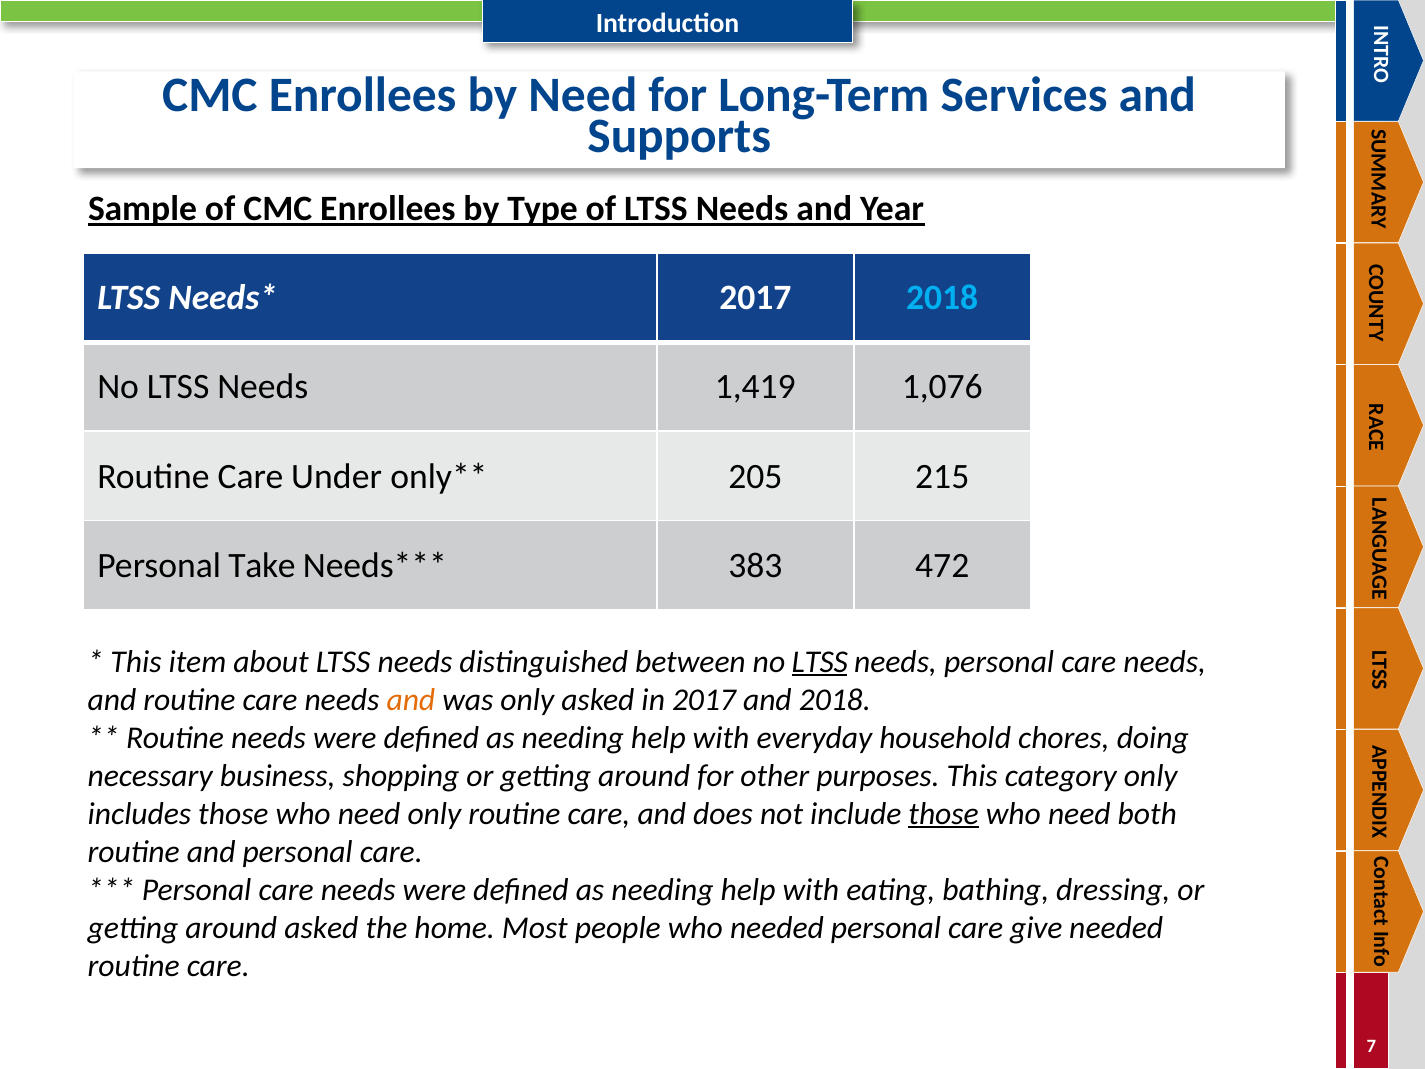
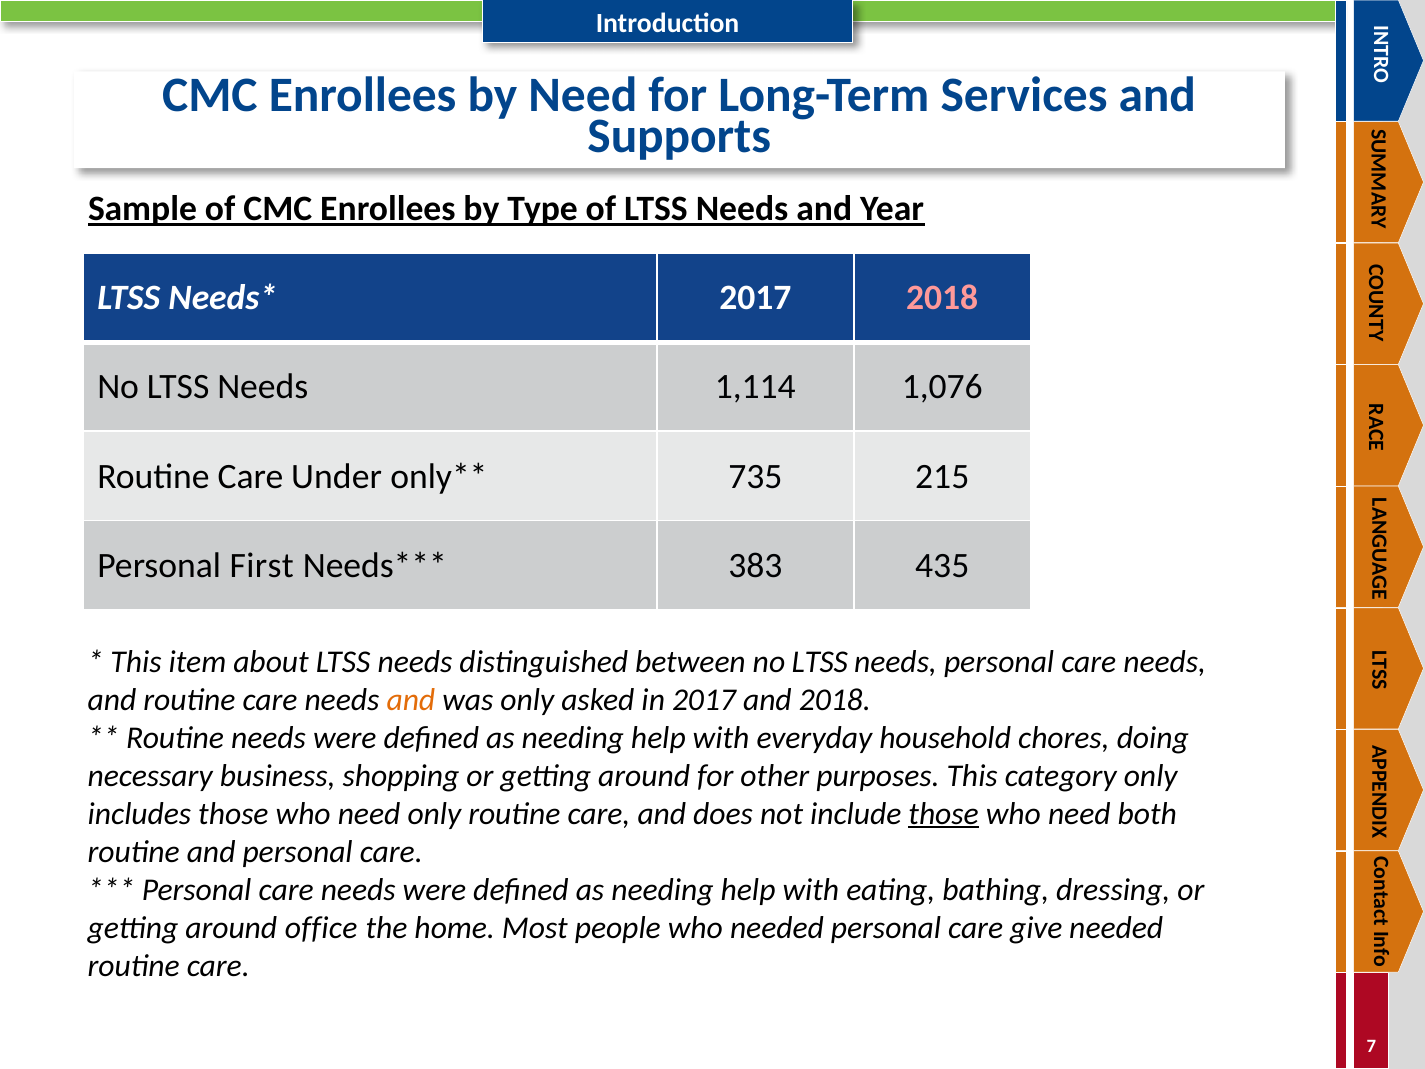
2018 colour: light blue -> pink (942, 298)
1,419: 1,419 -> 1,114 (755, 387)
205: 205 -> 735 (755, 476)
Take: Take -> First (262, 565)
472: 472 -> 435 (942, 565)
LTSS underline: present -> none (820, 662)
around asked: asked -> office (321, 928)
